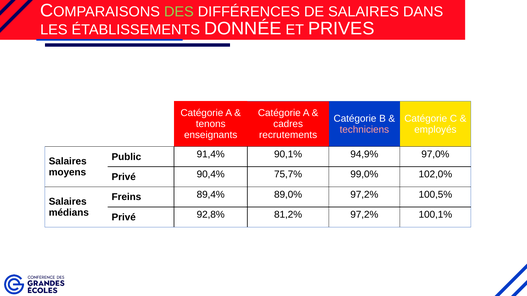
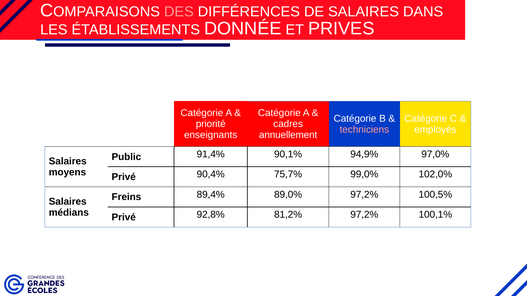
DES colour: light green -> pink (179, 12)
tenons: tenons -> priorité (211, 124)
recrutements: recrutements -> annuellement (288, 135)
